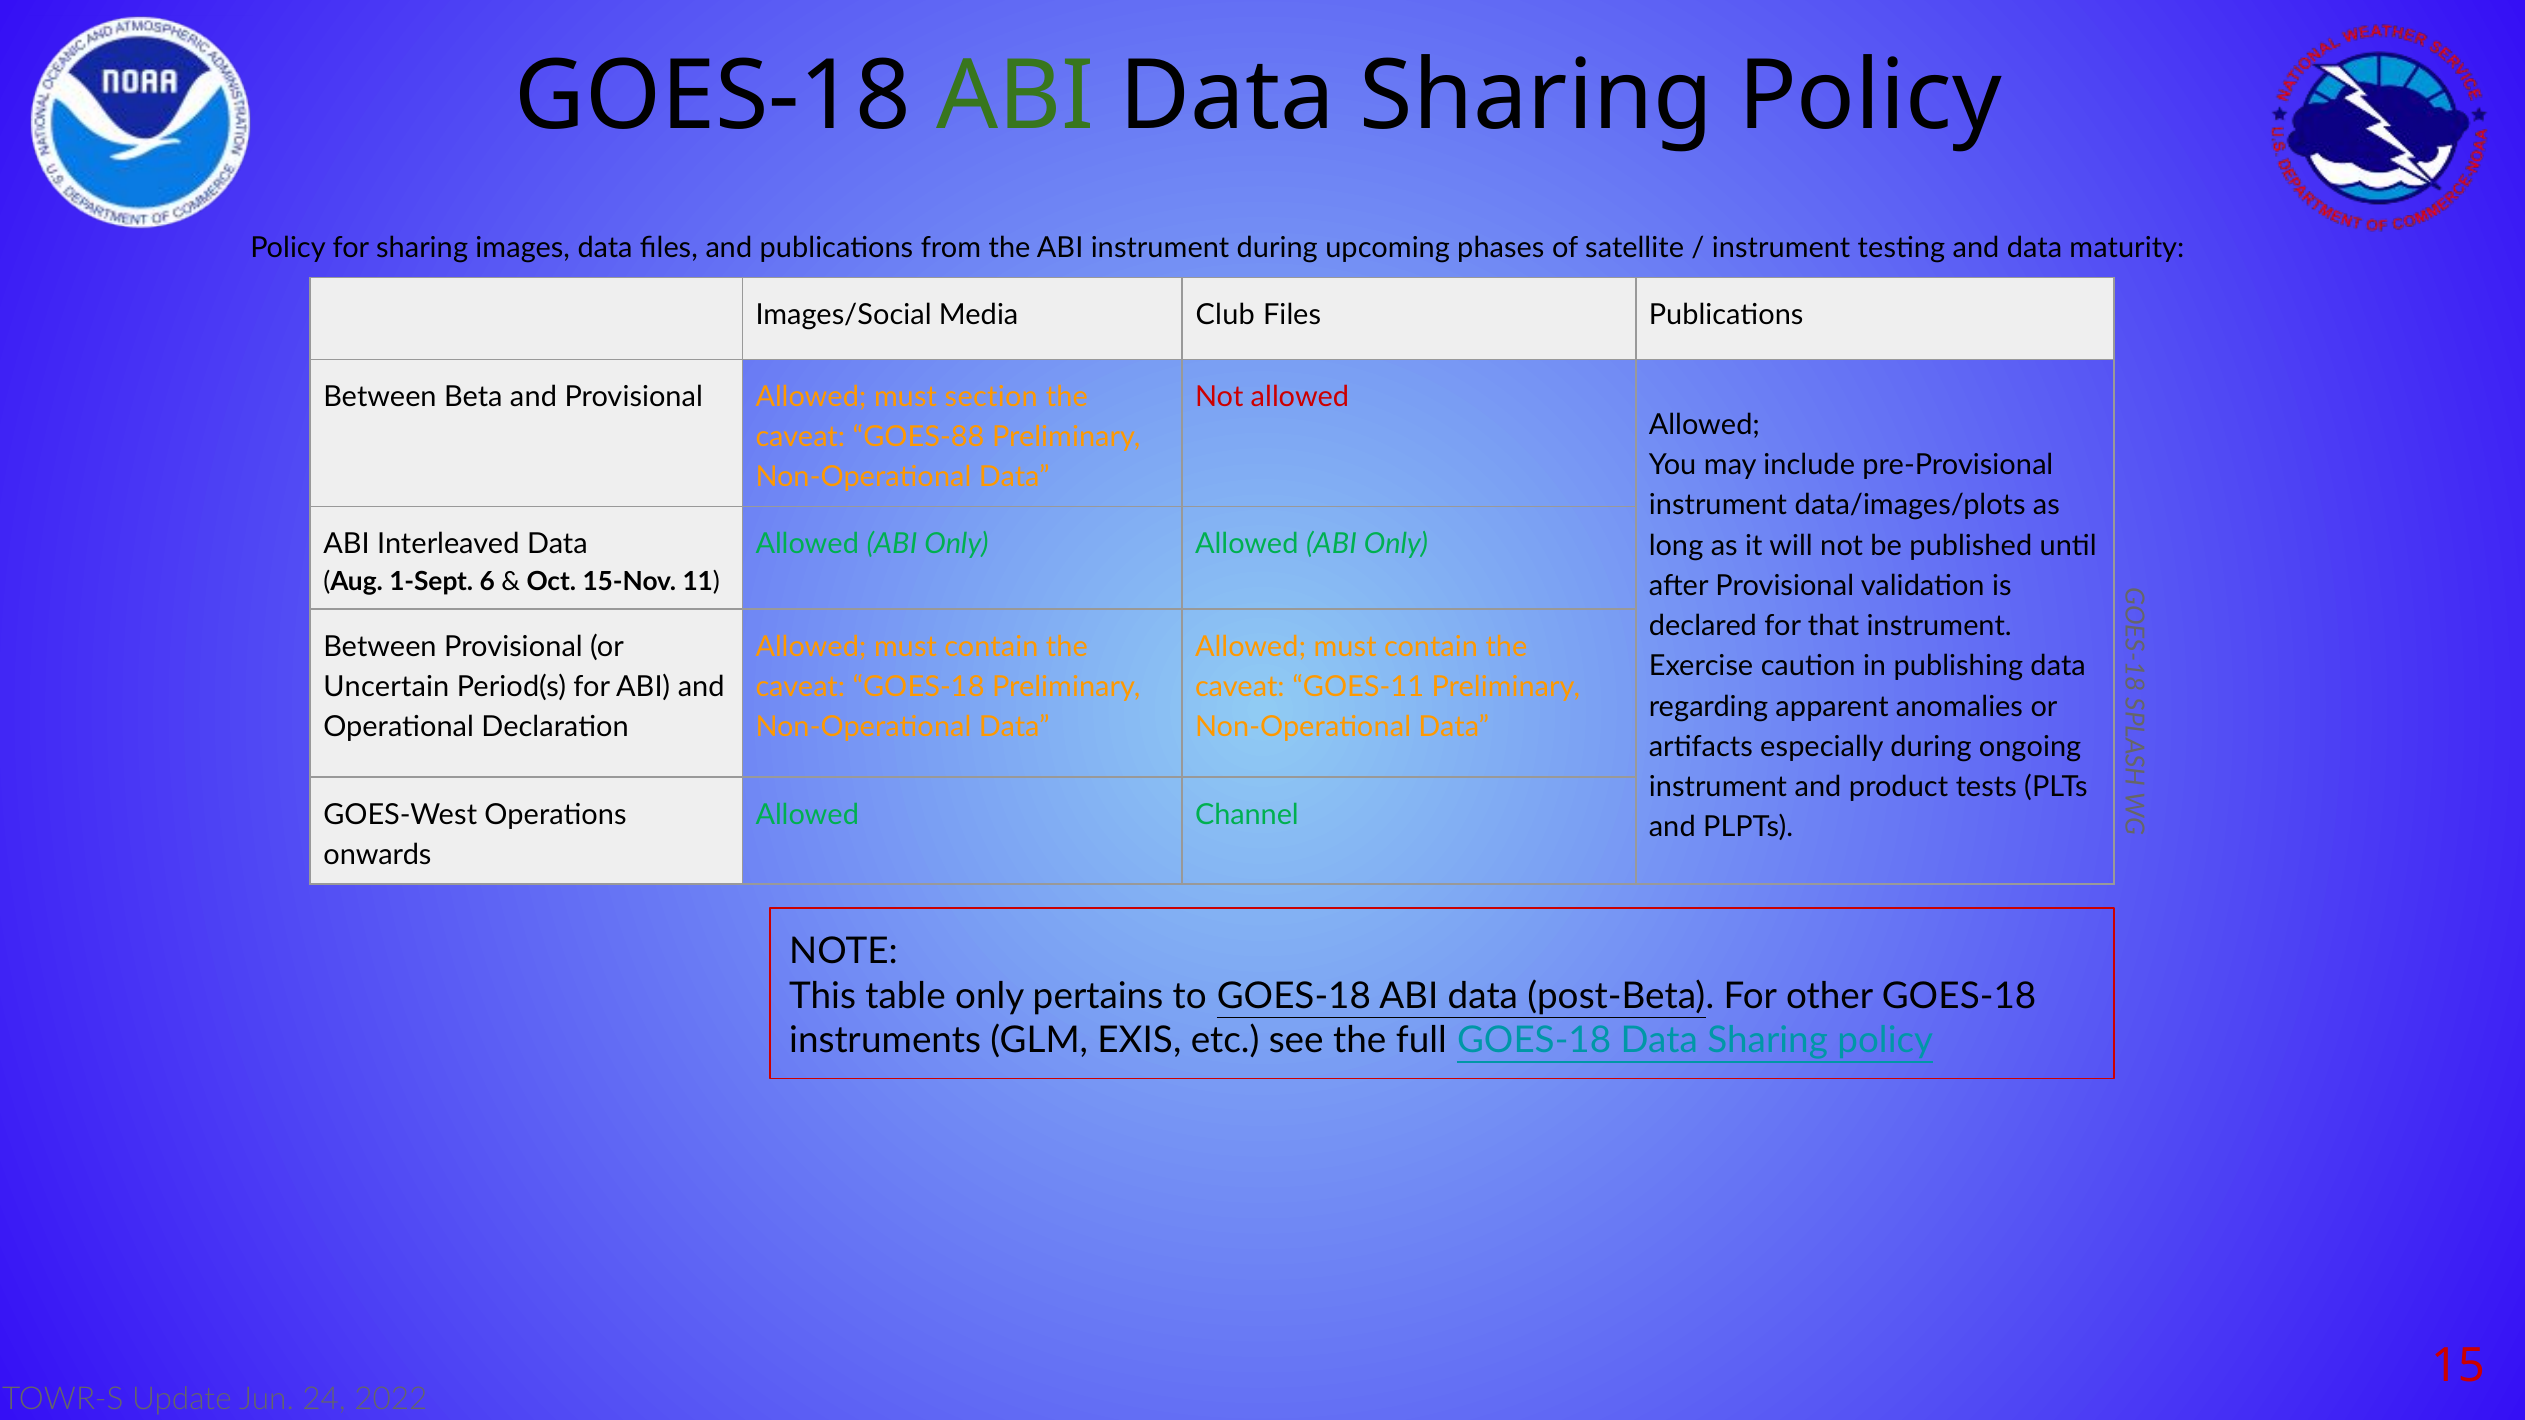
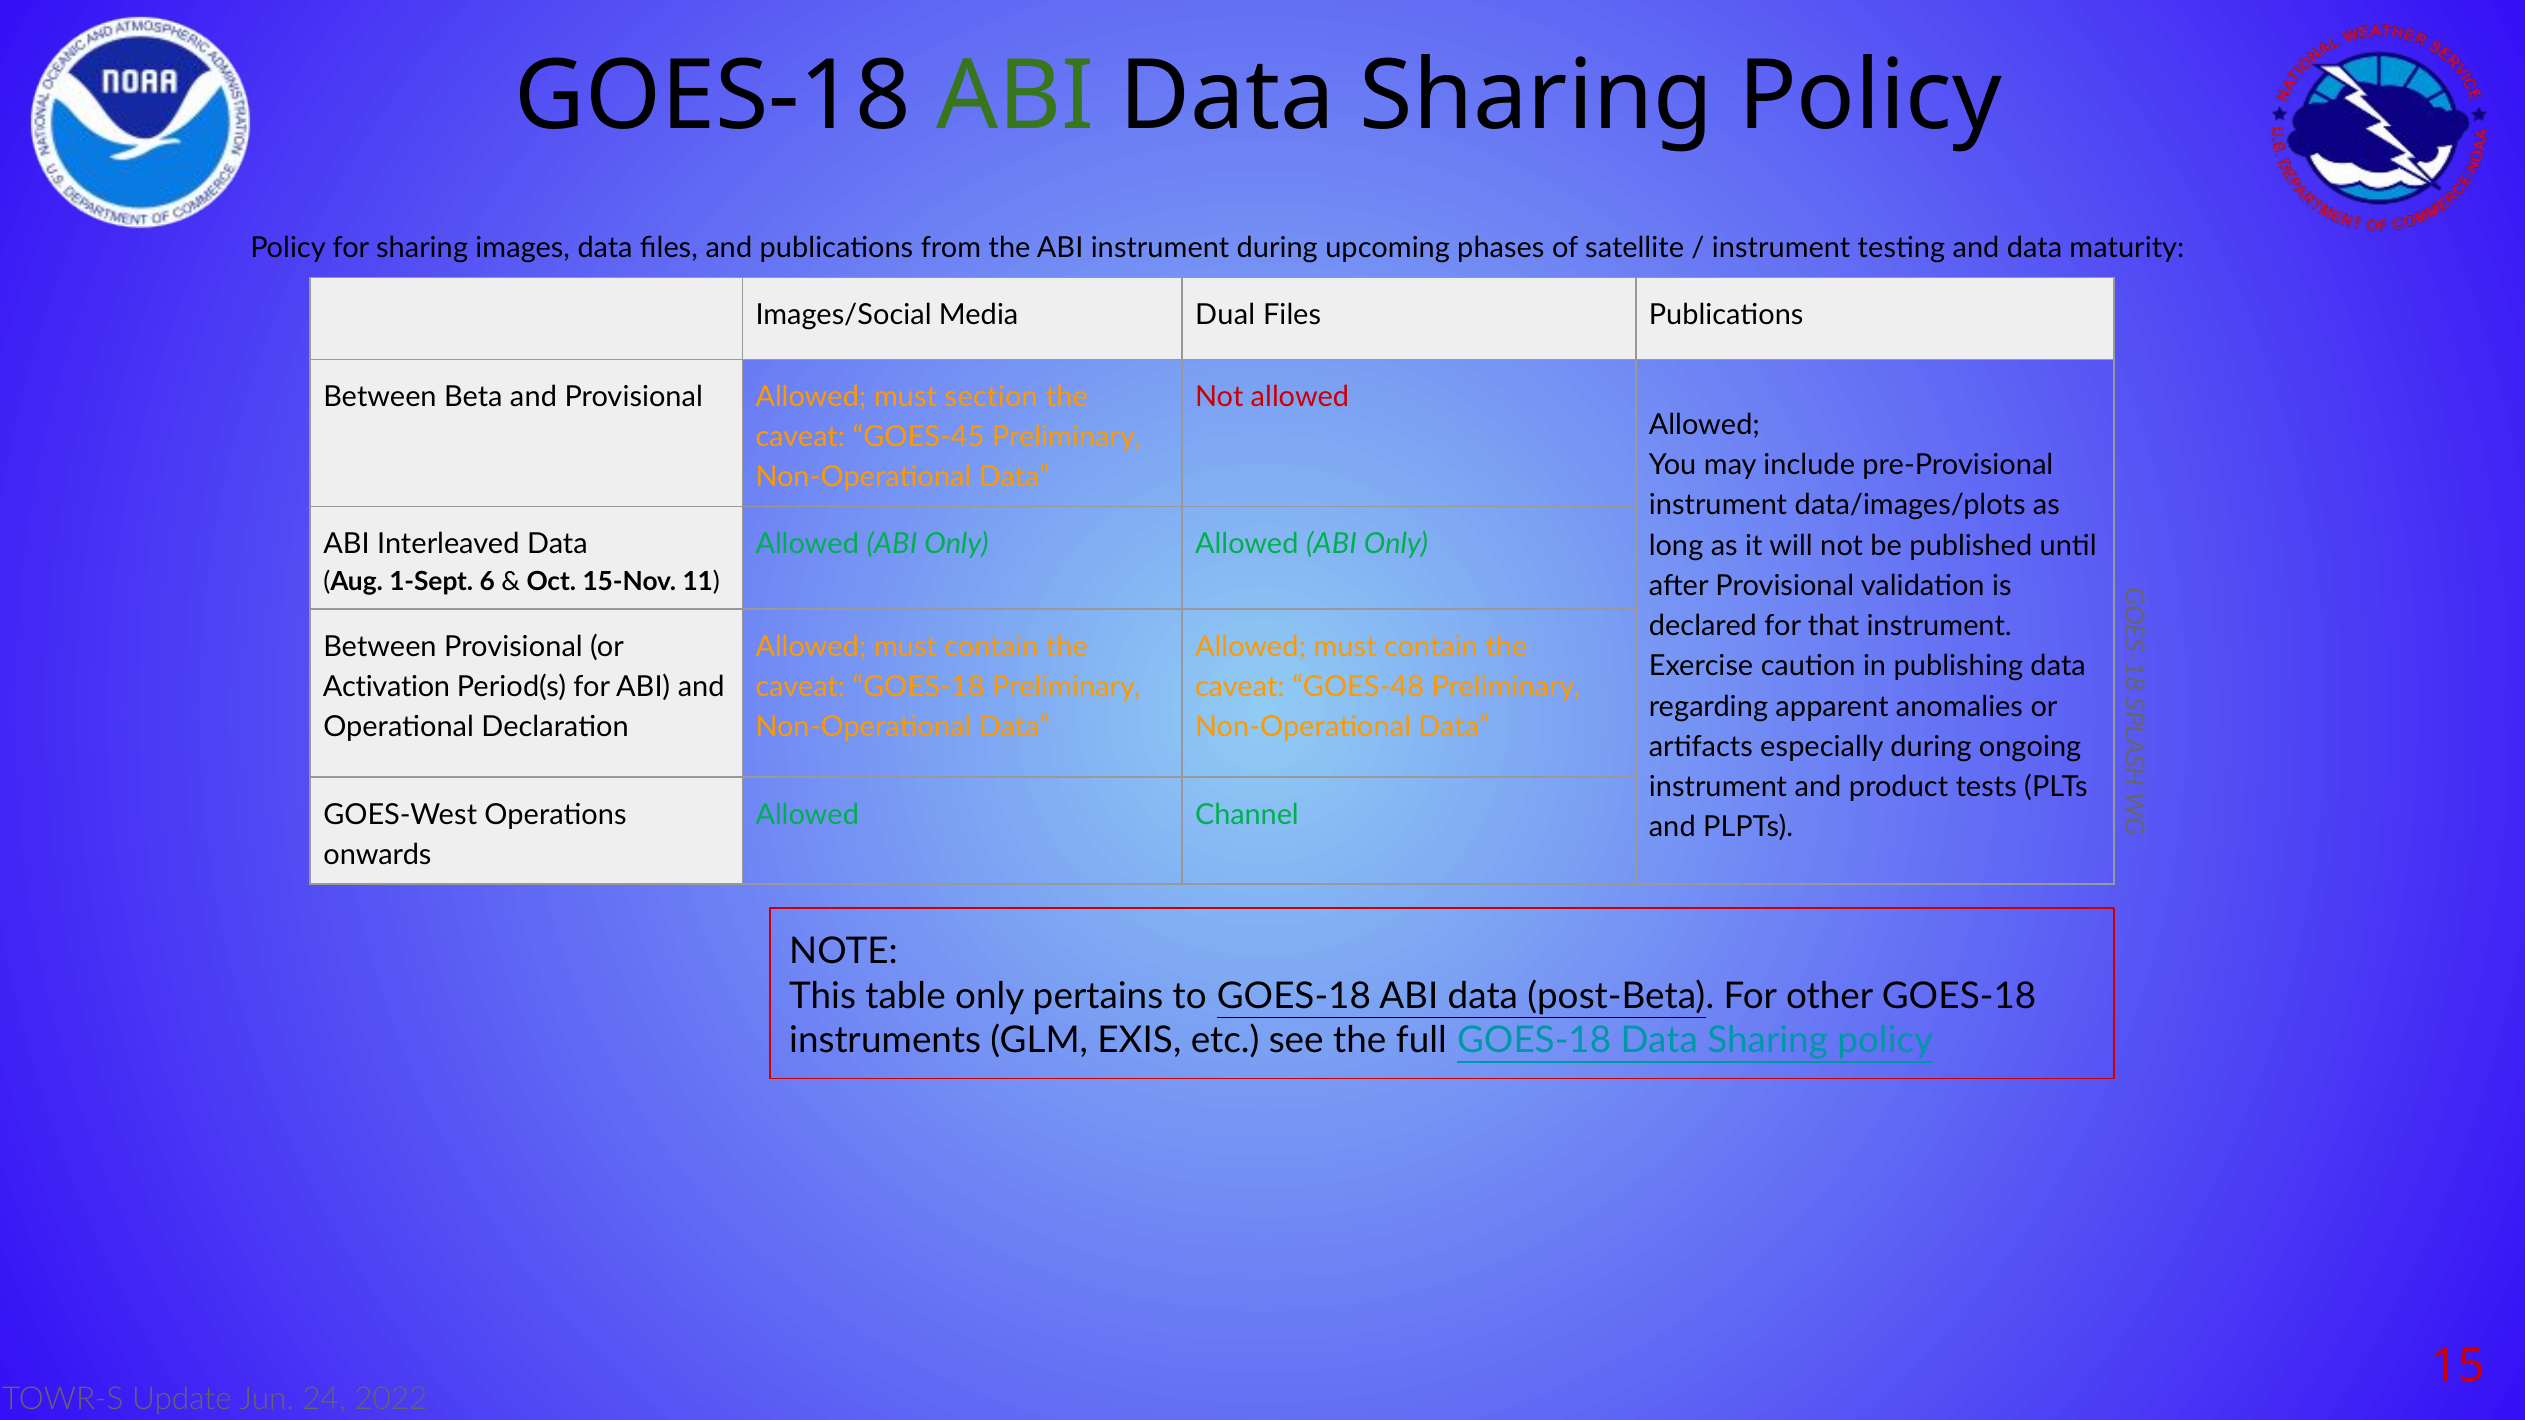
Club: Club -> Dual (1225, 315)
GOES-88: GOES-88 -> GOES-45 (919, 437)
Uncertain: Uncertain -> Activation (386, 687)
GOES-11: GOES-11 -> GOES-48 (1358, 687)
